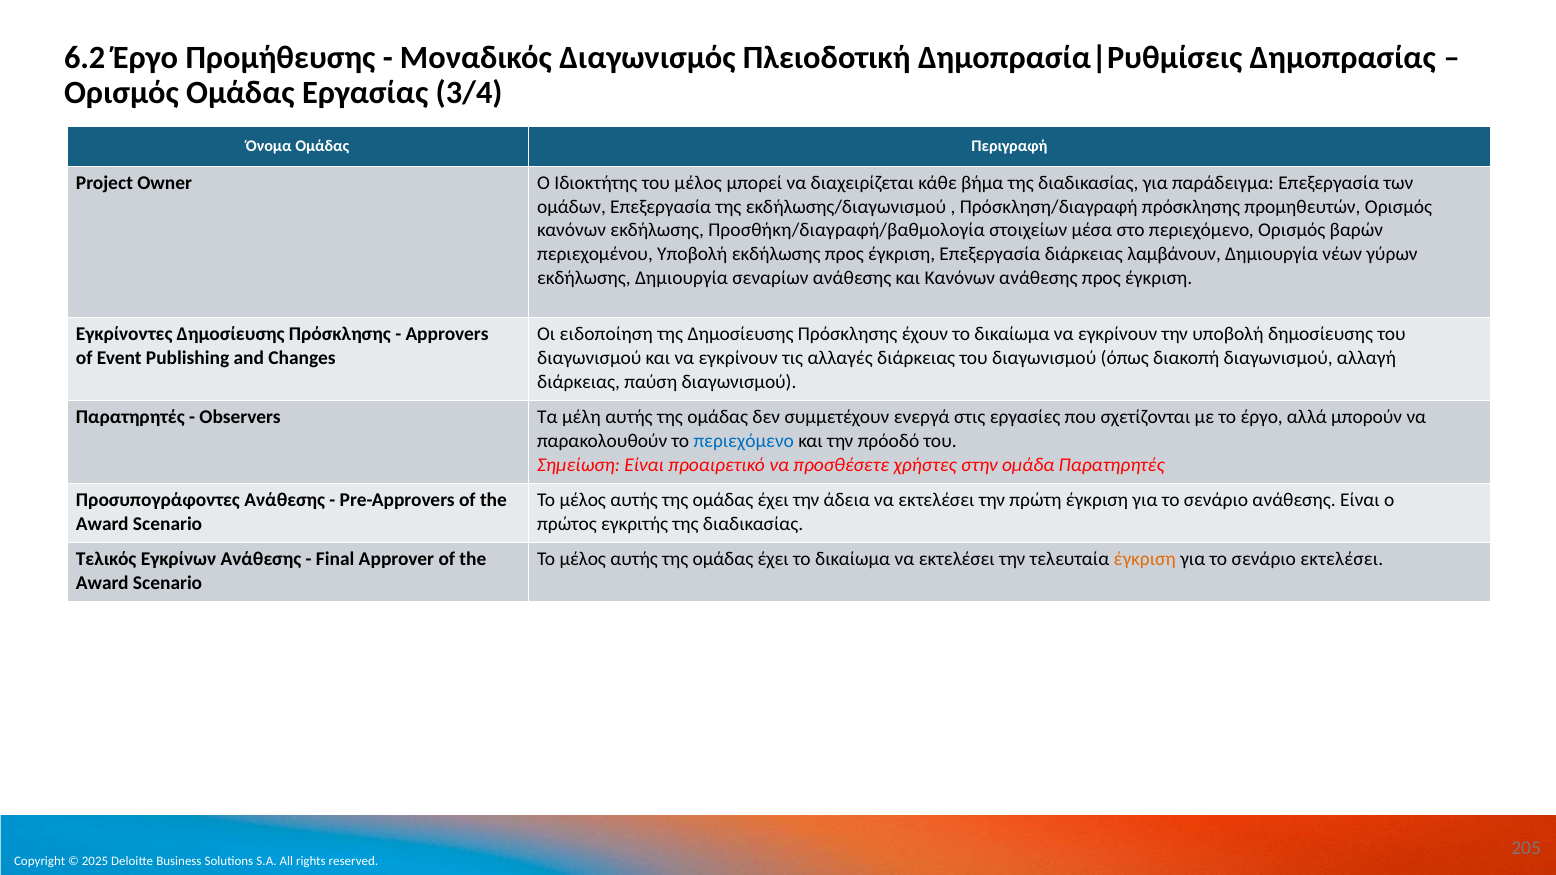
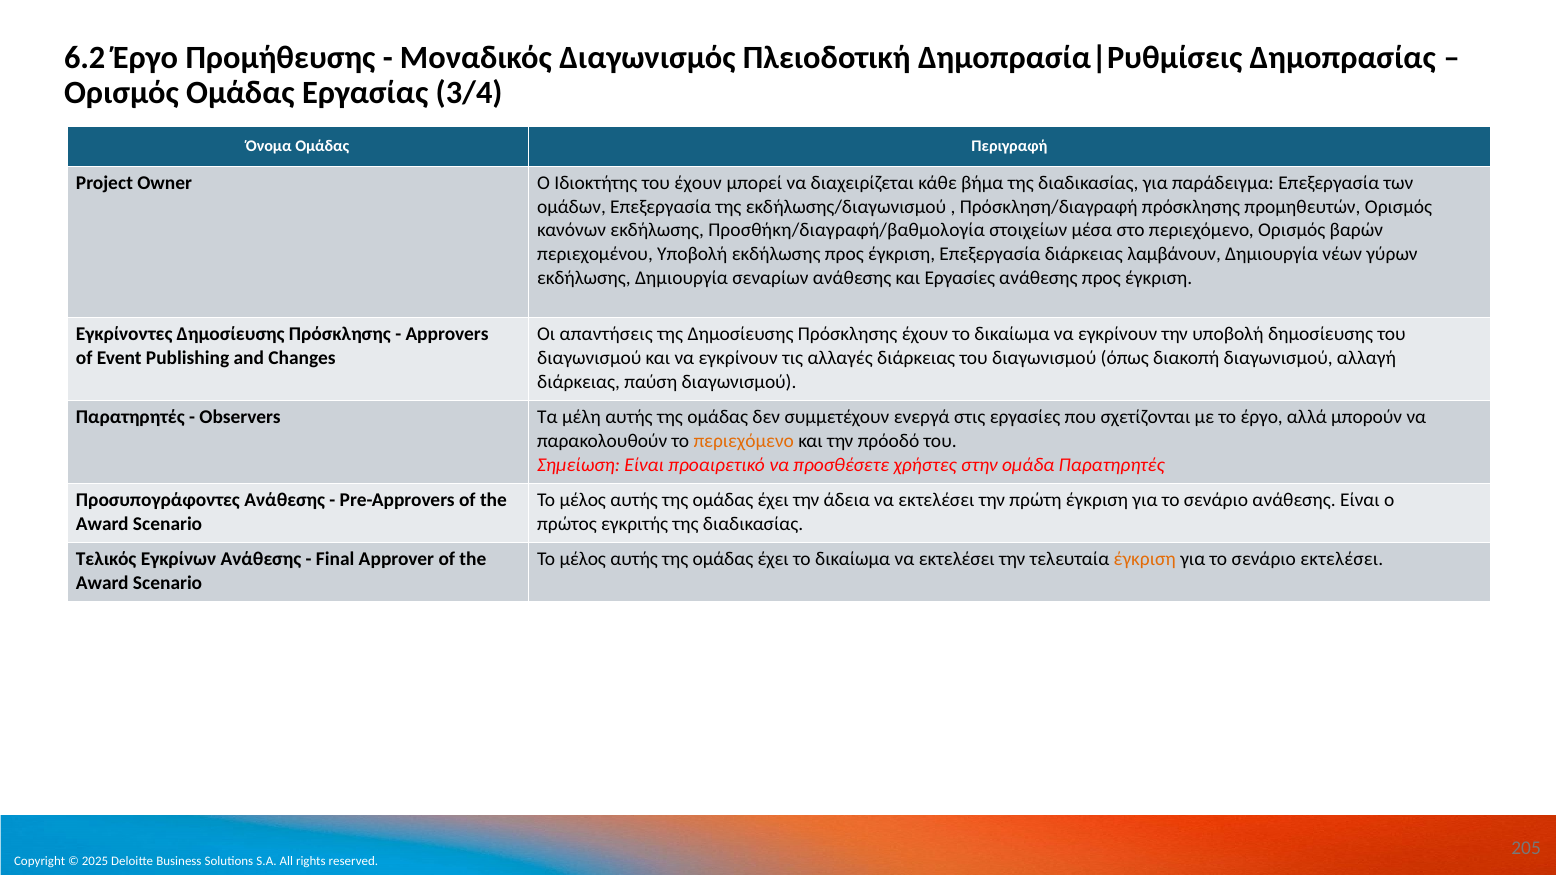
του μέλος: μέλος -> έχουν (698, 183)
και Κανόνων: Κανόνων -> Εργασίες (960, 278)
ειδοποίηση: ειδοποίηση -> απαντήσεις (606, 335)
περιεχόμενο colour: blue -> orange (744, 441)
